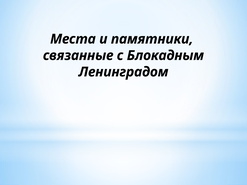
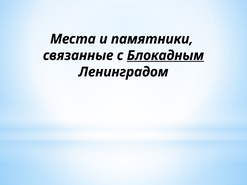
Блокадным underline: none -> present (165, 56)
